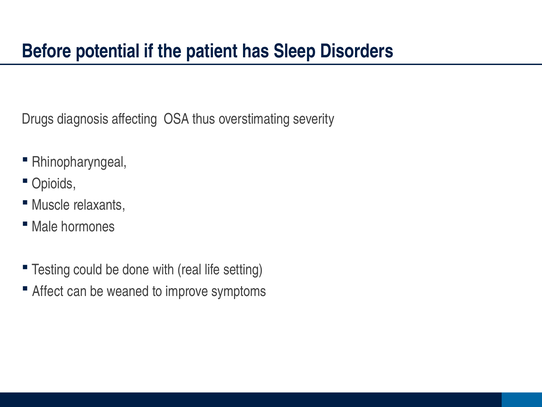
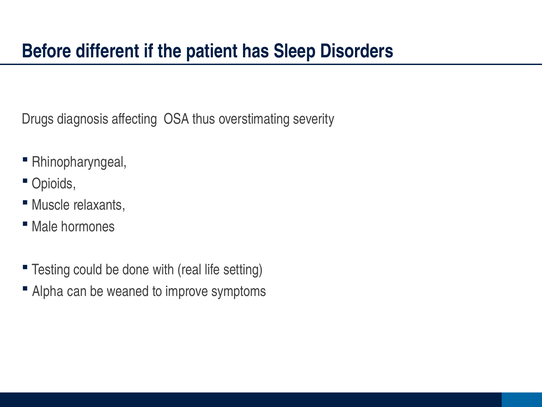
potential: potential -> different (108, 51)
Affect: Affect -> Alpha (48, 291)
